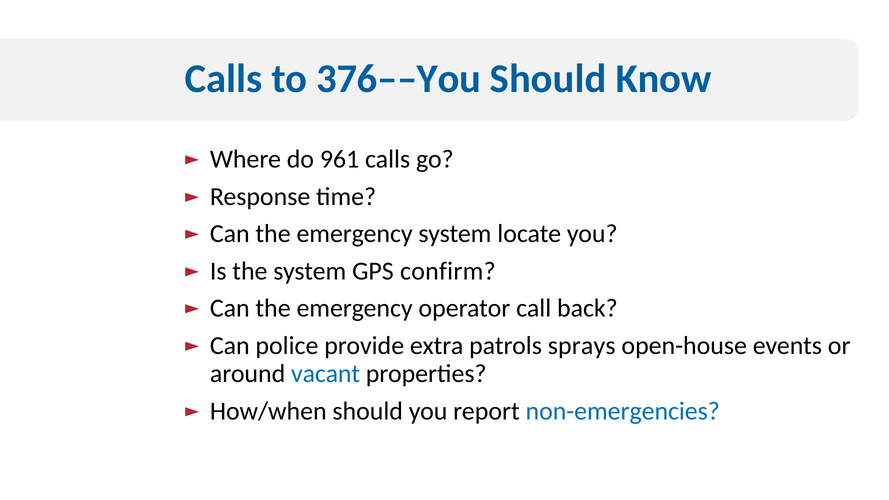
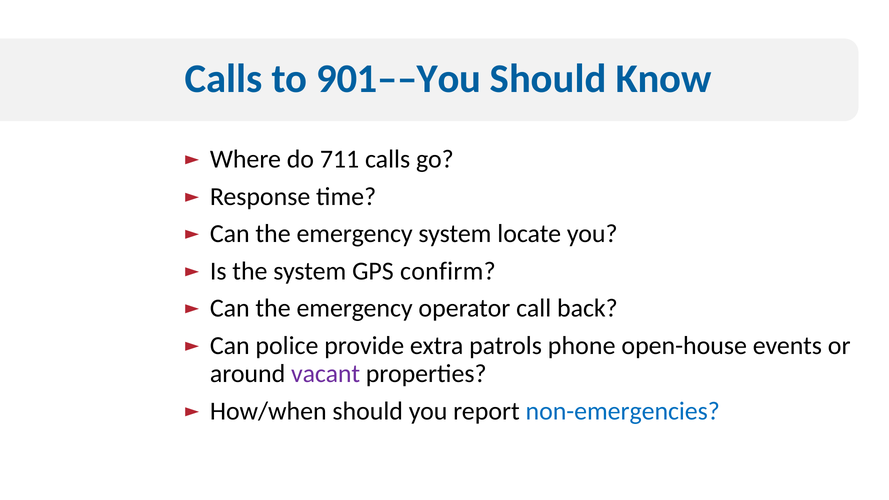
376––You: 376––You -> 901––You (399, 79)
961: 961 -> 711 (340, 159)
sprays: sprays -> phone (582, 346)
vacant colour: blue -> purple (326, 374)
